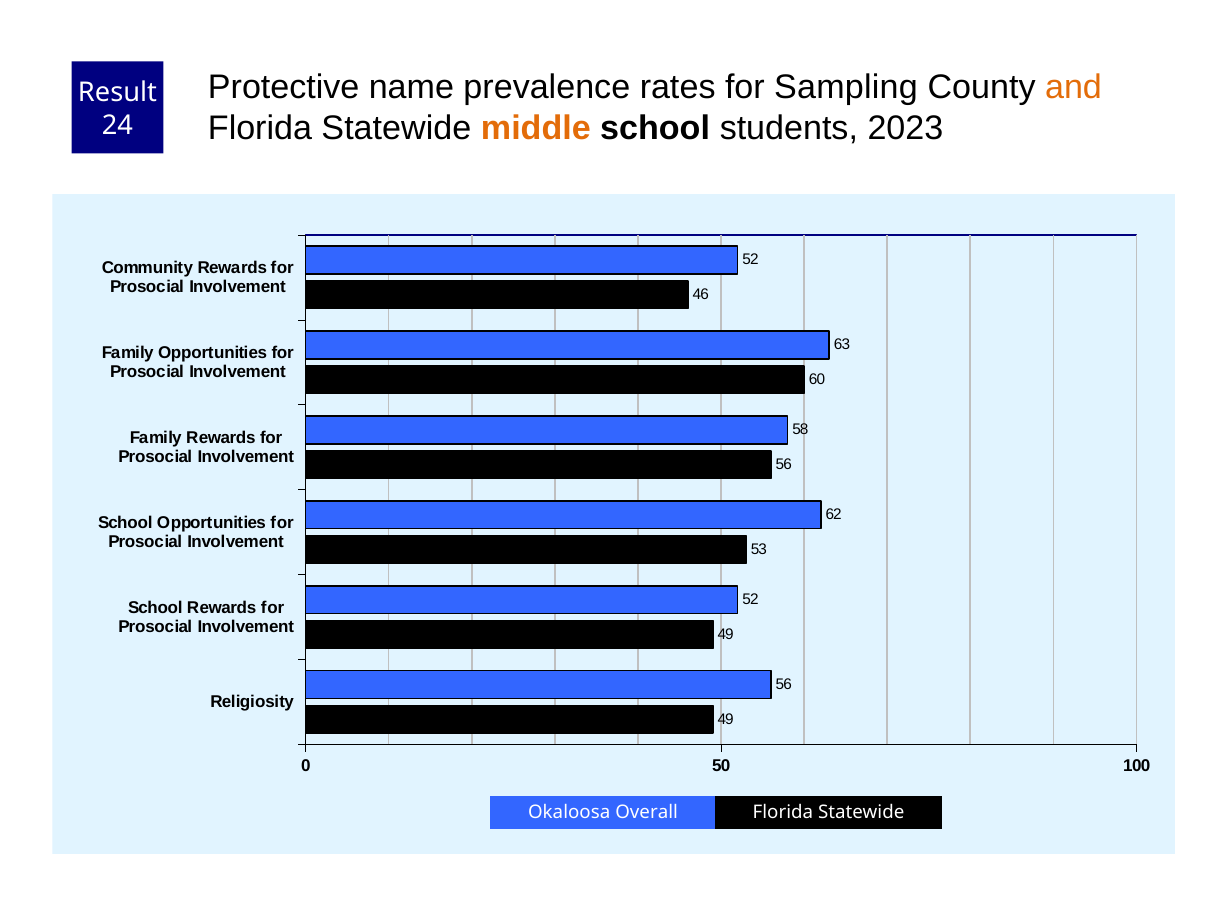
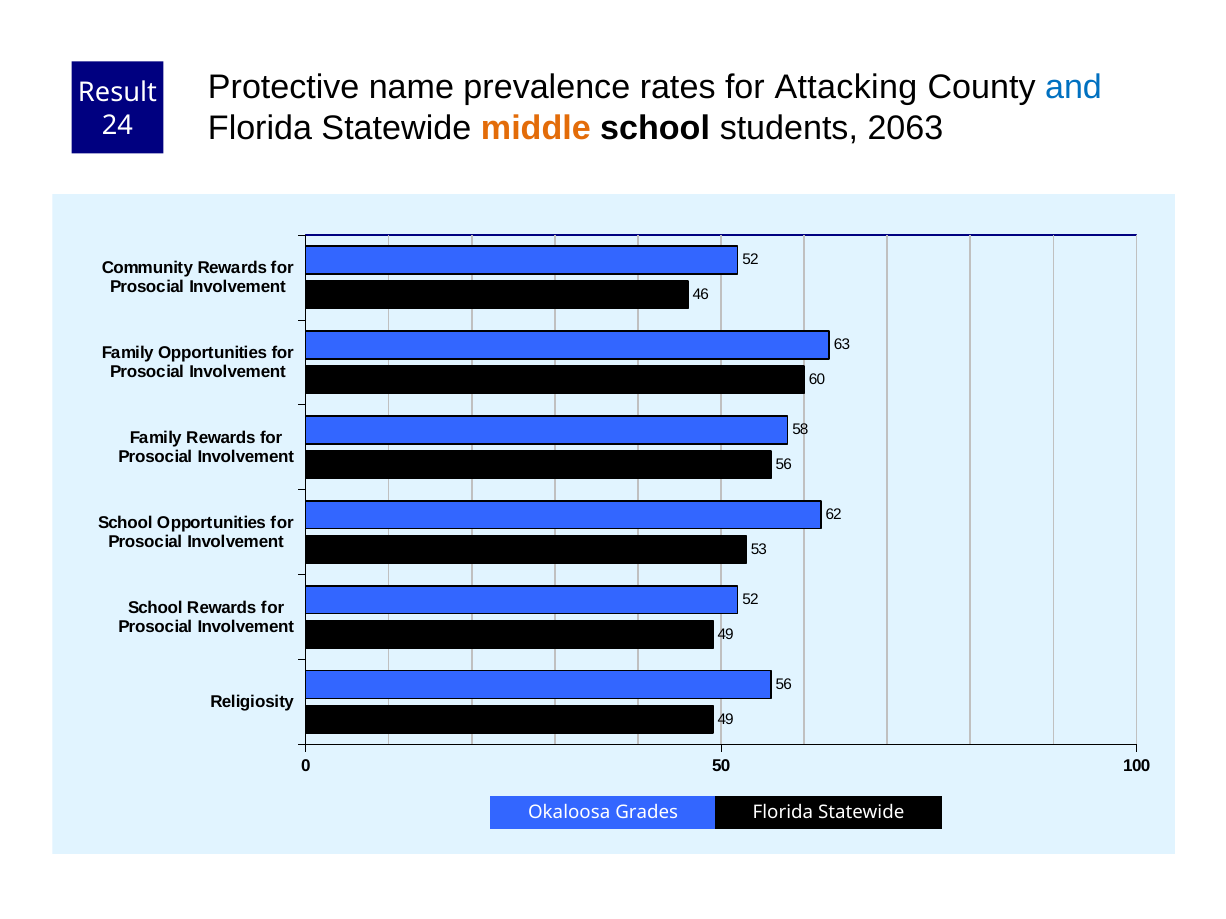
Sampling: Sampling -> Attacking (846, 87)
and colour: orange -> blue (1074, 87)
2023: 2023 -> 2063 (905, 128)
Overall: Overall -> Grades (647, 813)
